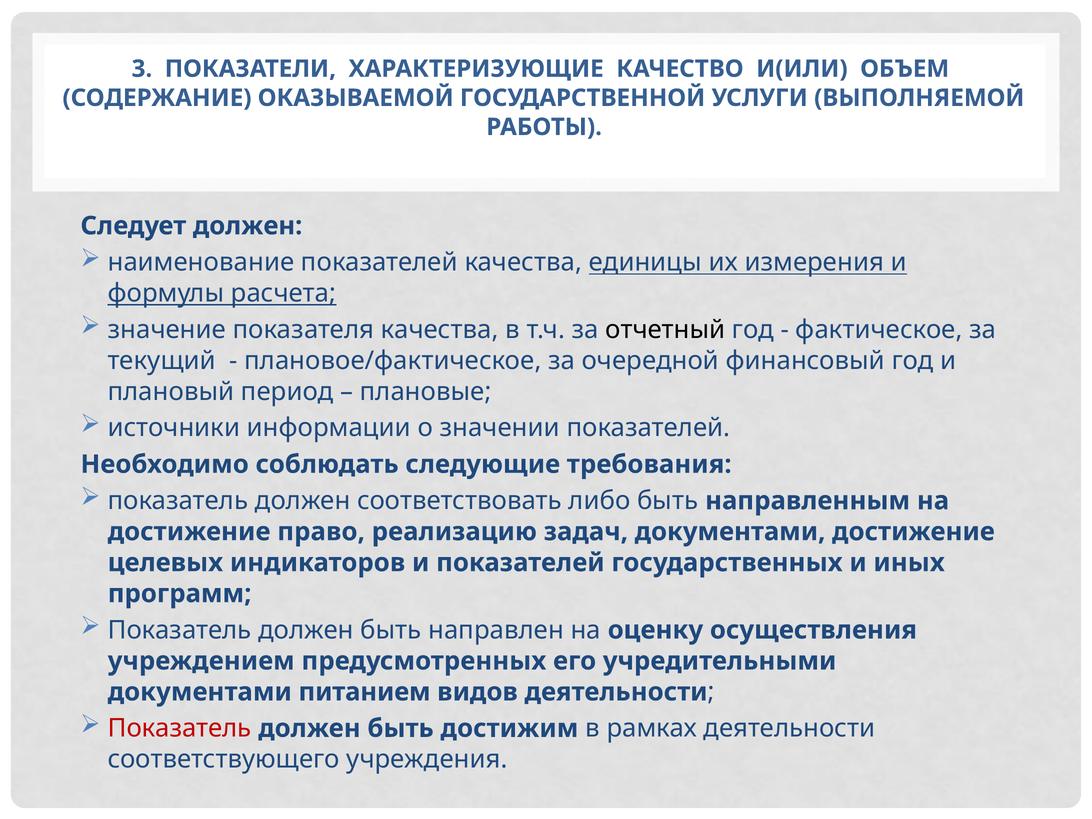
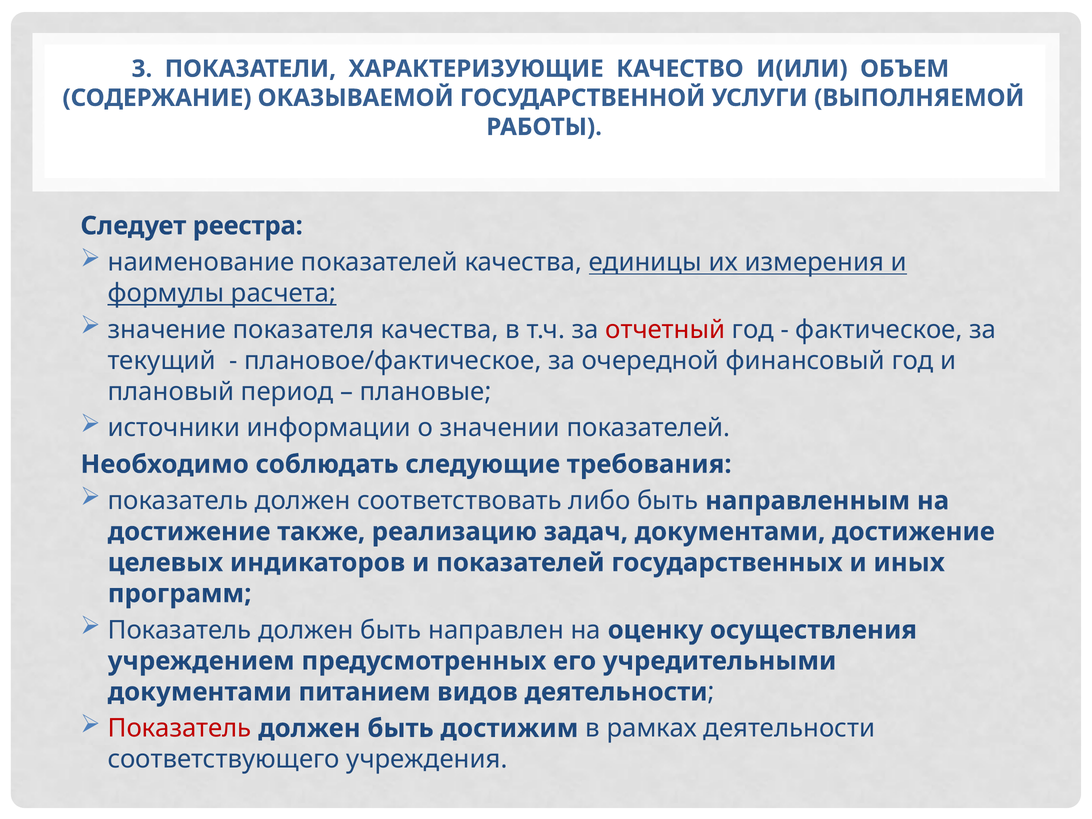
Следует должен: должен -> реестра (248, 226)
отчетный colour: black -> red (665, 330)
право: право -> также (321, 532)
